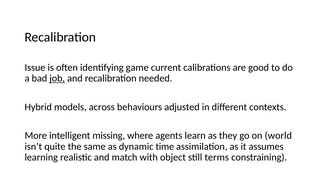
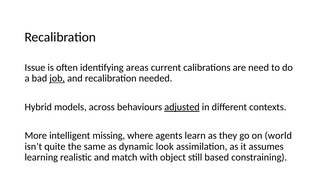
game: game -> areas (137, 67)
good: good -> need (259, 67)
adjusted underline: none -> present (182, 107)
time: time -> look (165, 146)
terms: terms -> based (217, 157)
